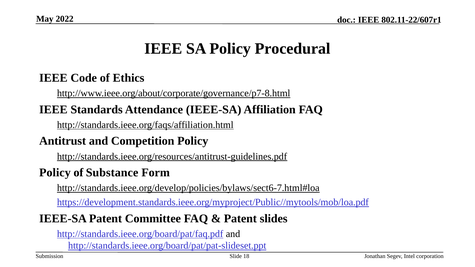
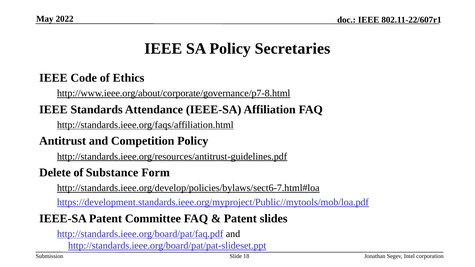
Procedural: Procedural -> Secretaries (293, 49)
Policy: Policy -> Delete (55, 173)
